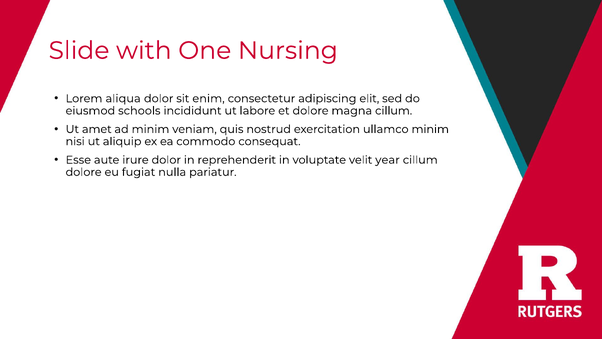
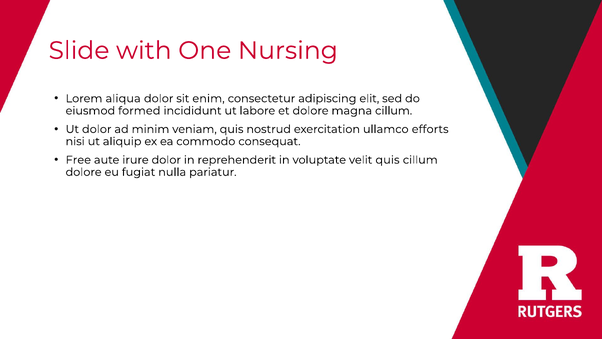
schools: schools -> formed (139, 111)
Ut amet: amet -> dolor (97, 129)
ullamco minim: minim -> efforts (430, 129)
Esse: Esse -> Free (78, 160)
velit year: year -> quis (388, 160)
